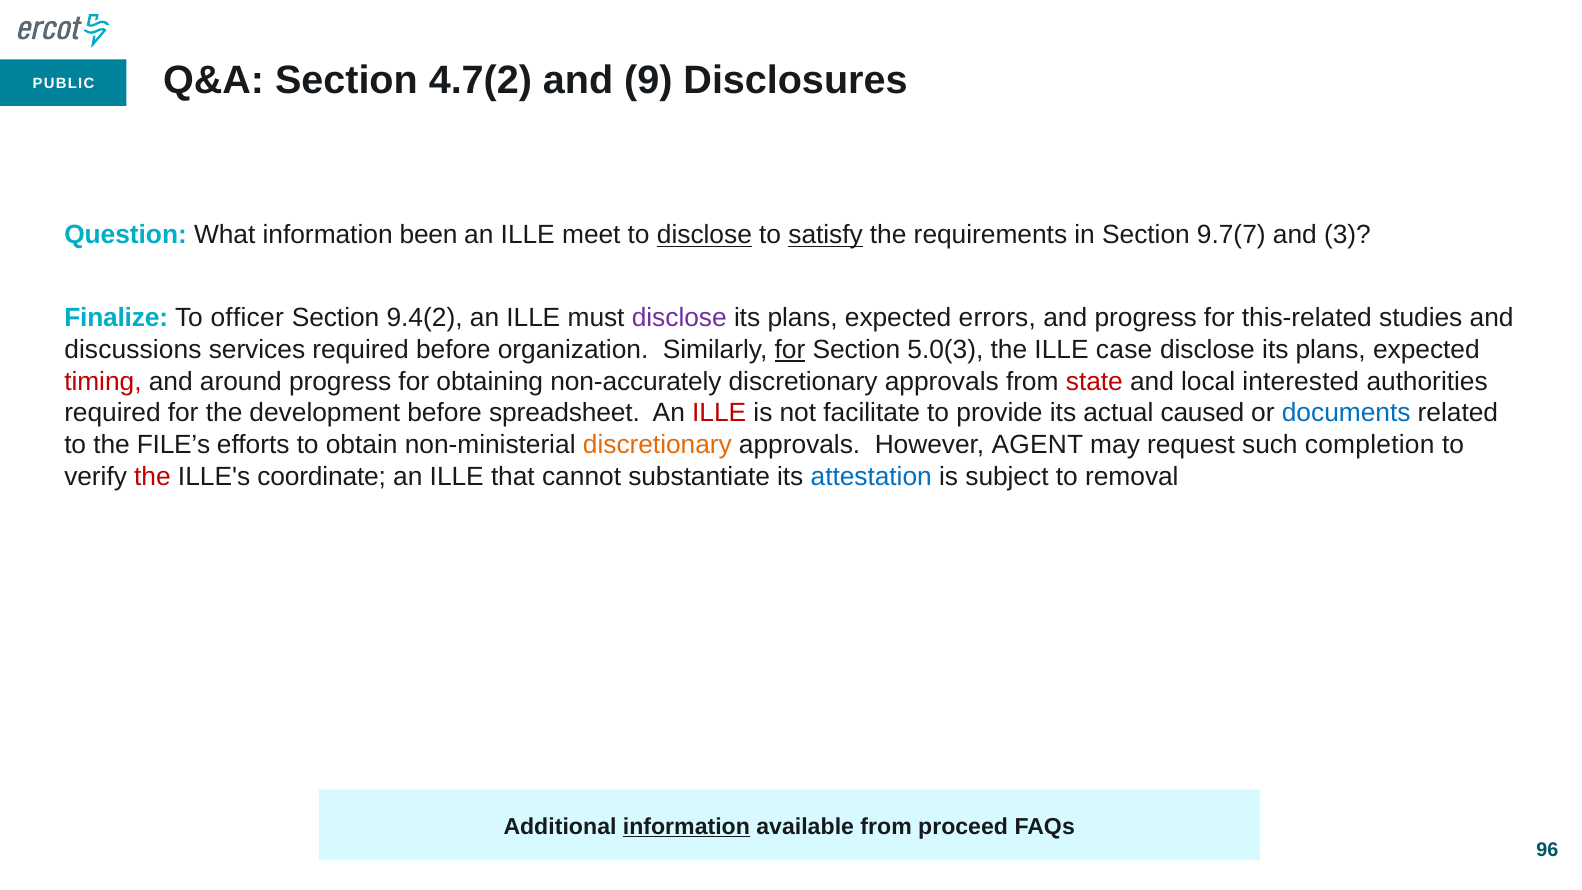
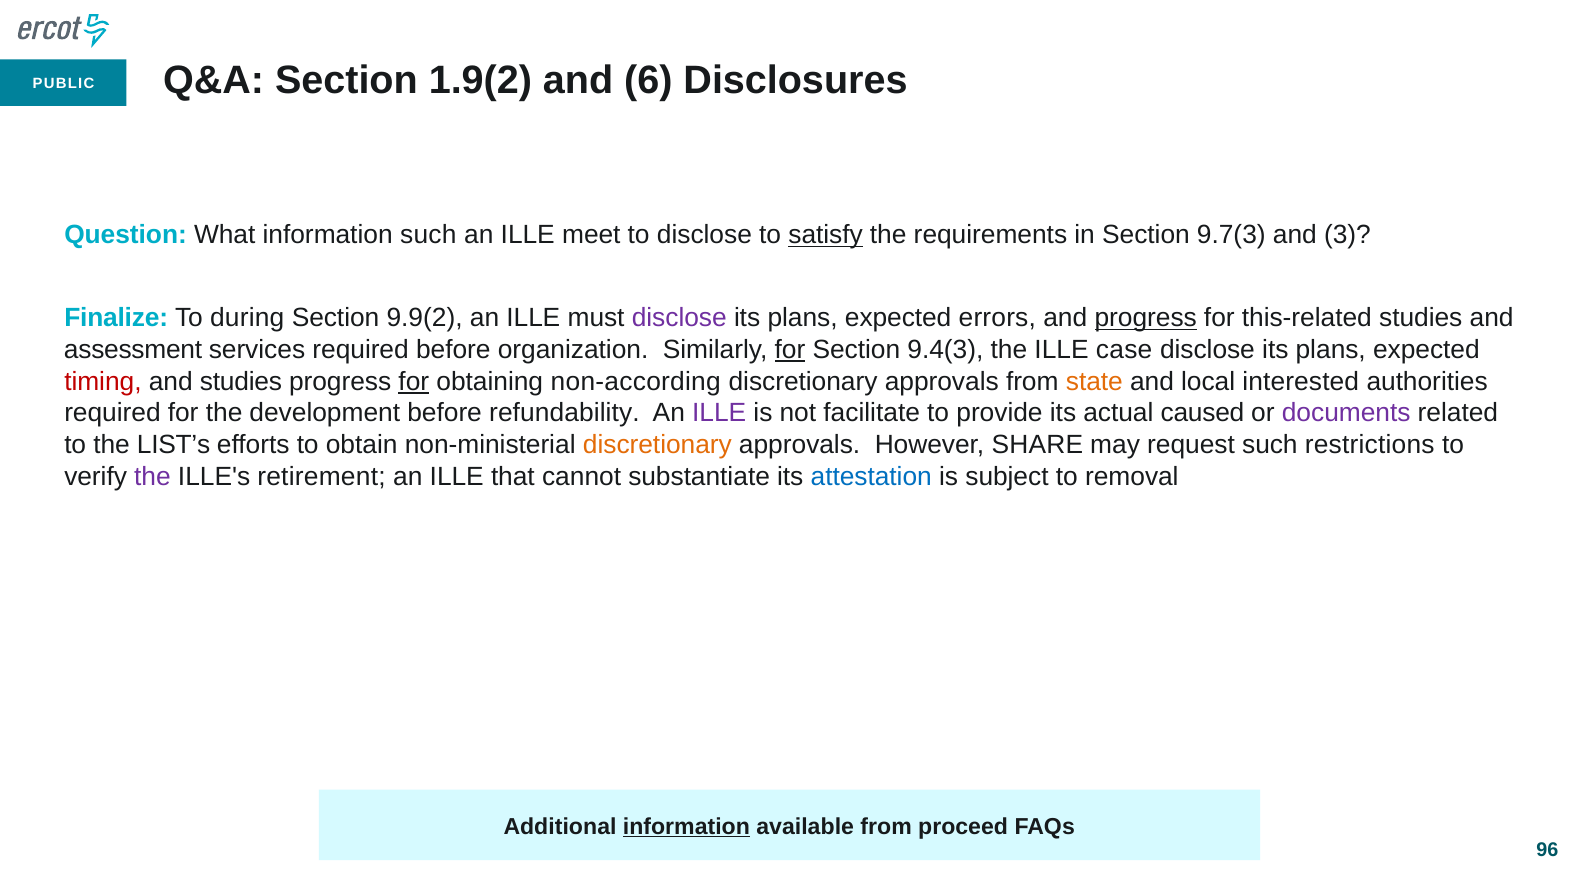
4.7(2: 4.7(2 -> 1.9(2 (480, 80)
9: 9 -> 6 (648, 80)
information been: been -> such (428, 235)
disclose underline: present -> none (704, 235)
9.7(7: 9.7(7 -> 9.7(3 (1231, 235)
officer: officer -> during (247, 318)
9.4(2: 9.4(2 -> 9.9(2 (425, 318)
progress underline: none -> present (1146, 318)
discussions: discussions -> assessment (133, 350)
5.0(3: 5.0(3 -> 9.4(3 (945, 350)
and around: around -> studies (241, 381)
for underline: none -> present (414, 381)
non-accurately: non-accurately -> non-according (636, 381)
state colour: red -> orange (1094, 381)
spreadsheet: spreadsheet -> refundability (564, 413)
ILLE colour: red -> purple (719, 413)
documents colour: blue -> purple (1346, 413)
FILE’s: FILE’s -> LIST’s (174, 445)
AGENT: AGENT -> SHARE (1037, 445)
completion: completion -> restrictions (1370, 445)
the colour: red -> purple (152, 476)
coordinate: coordinate -> retirement (321, 476)
